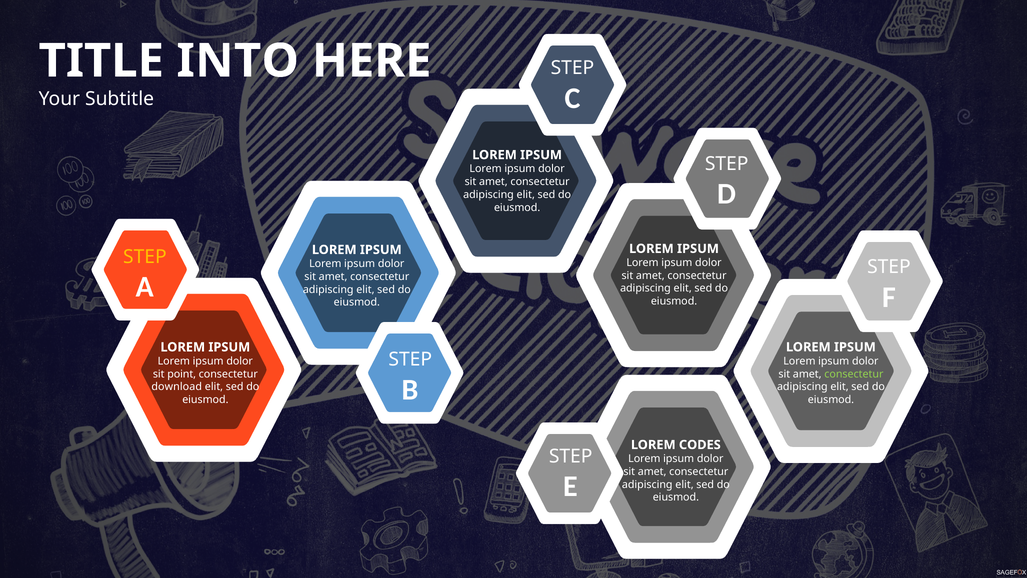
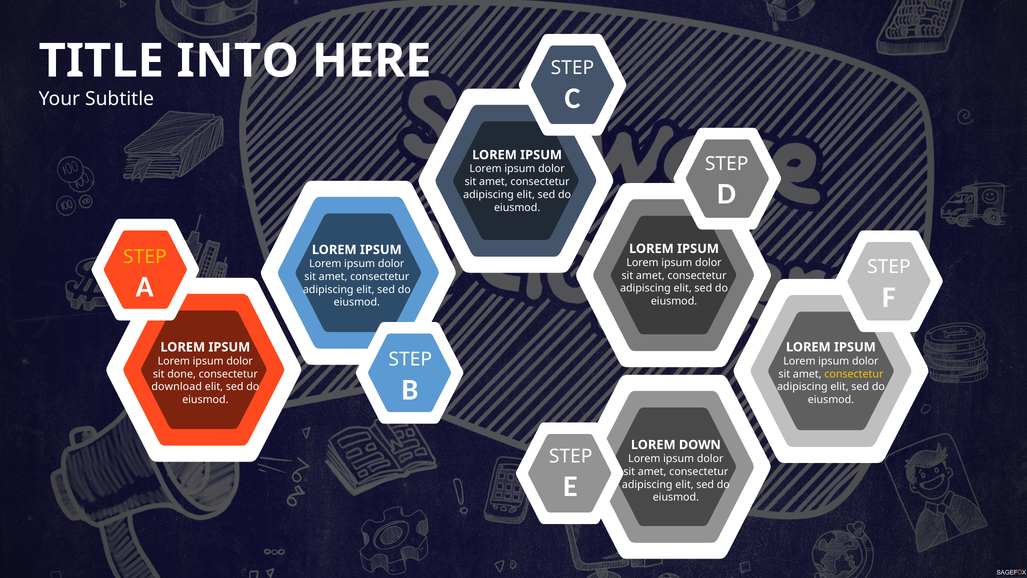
consectetur colour: light green -> yellow (854, 374)
point: point -> done (182, 374)
CODES: CODES -> DOWN (700, 445)
